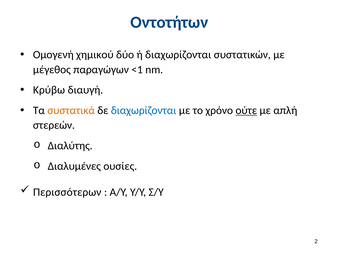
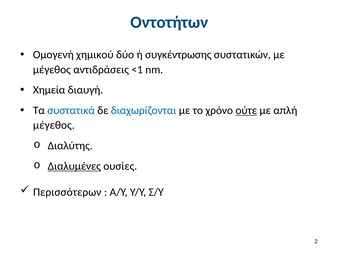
ή διαχωρίζονται: διαχωρίζονται -> συγκέντρωσης (178, 55)
παραγώγων: παραγώγων -> αντιδράσεις (101, 70)
Κρύβω: Κρύβω -> Χημεία (49, 90)
συστατικά colour: orange -> blue (71, 111)
στερεών: στερεών -> μέγεθος (54, 126)
Διαλυμένες underline: none -> present (74, 167)
